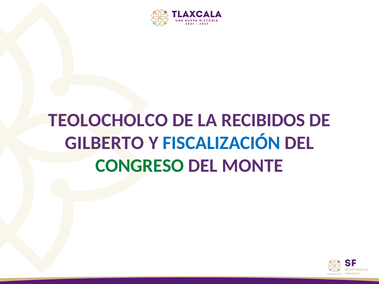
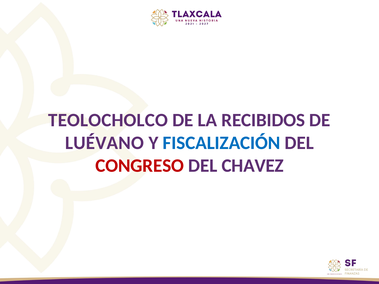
GILBERTO: GILBERTO -> LUÉVANO (105, 143)
CONGRESO colour: green -> red (140, 166)
MONTE: MONTE -> CHAVEZ (253, 166)
